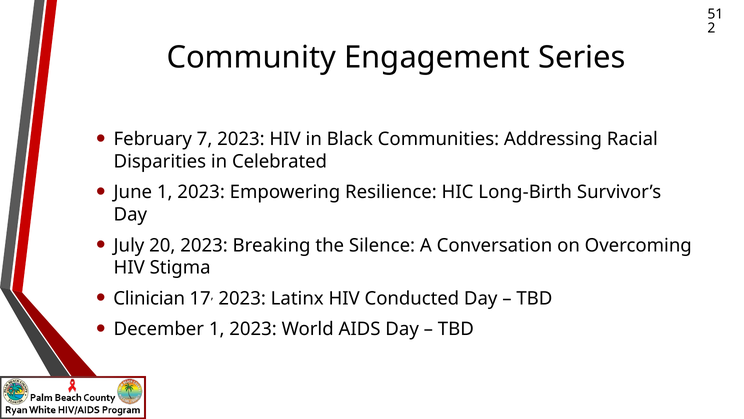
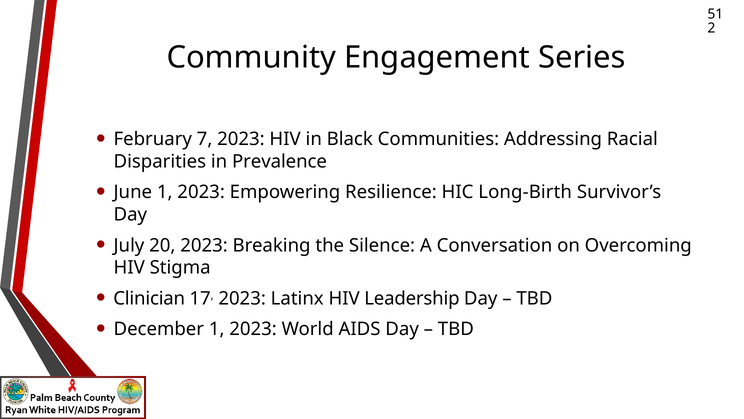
Celebrated: Celebrated -> Prevalence (279, 161)
Conducted: Conducted -> Leadership (412, 298)
